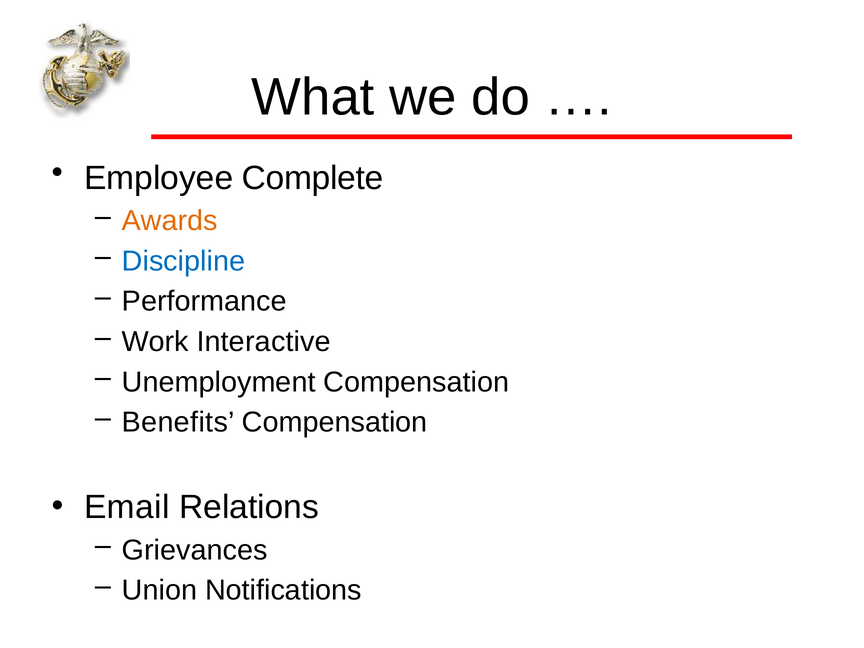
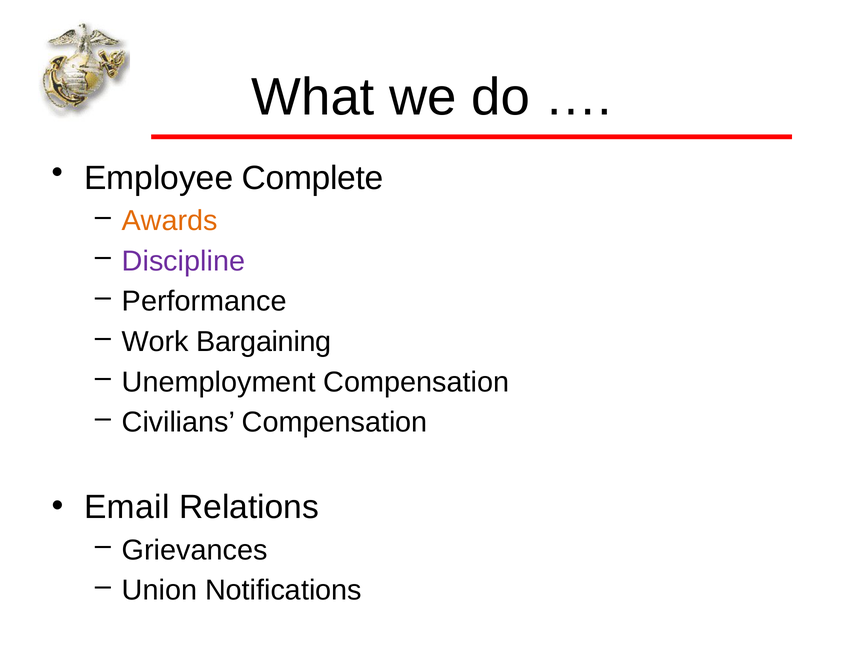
Discipline colour: blue -> purple (183, 261)
Interactive: Interactive -> Bargaining (264, 342)
Benefits: Benefits -> Civilians (178, 422)
